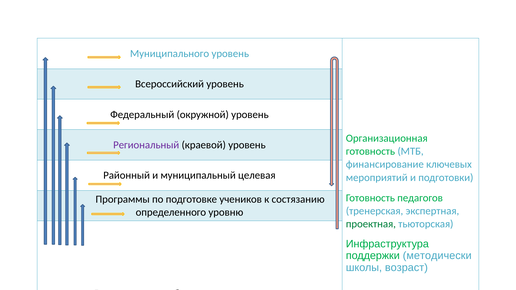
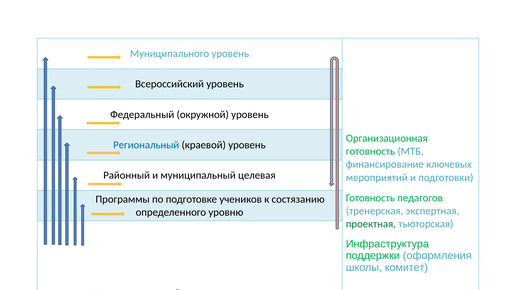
Региональный colour: purple -> blue (146, 145)
методически: методически -> оформления (437, 256)
возраст: возраст -> комитет (406, 268)
